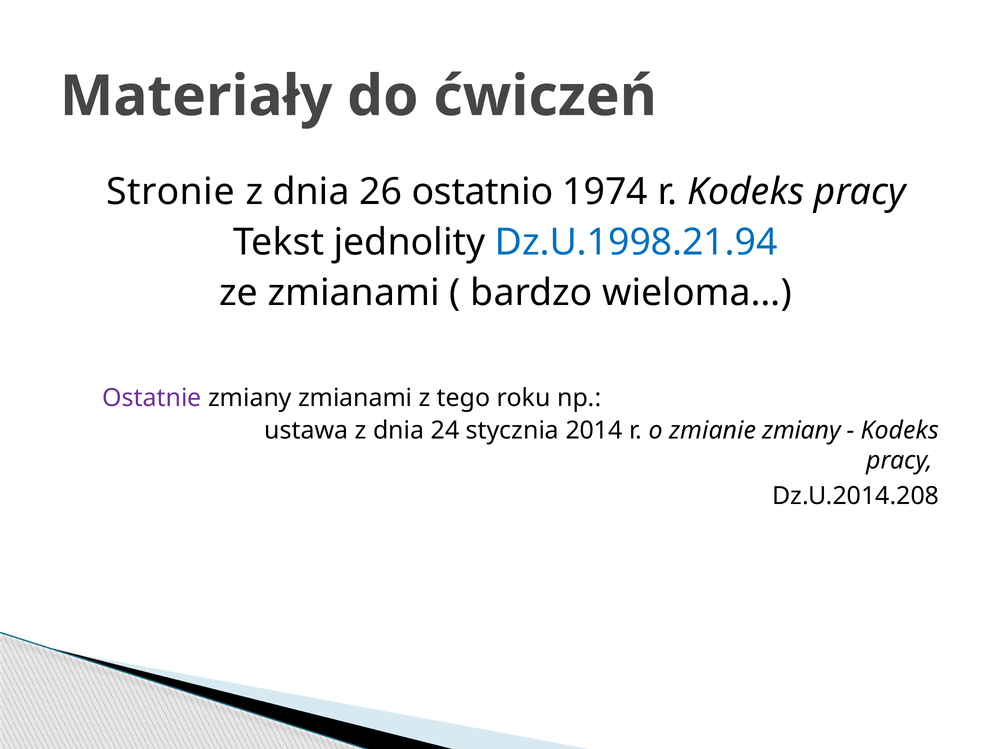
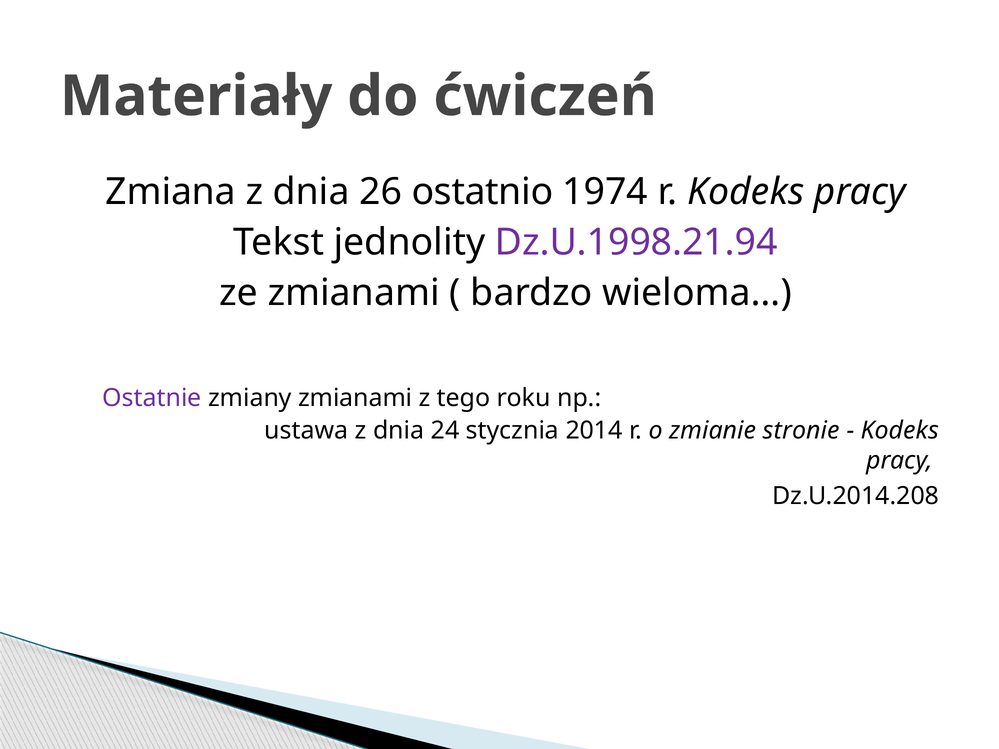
Stronie: Stronie -> Zmiana (171, 192)
Dz.U.1998.21.94 colour: blue -> purple (636, 242)
zmianie zmiany: zmiany -> stronie (801, 431)
